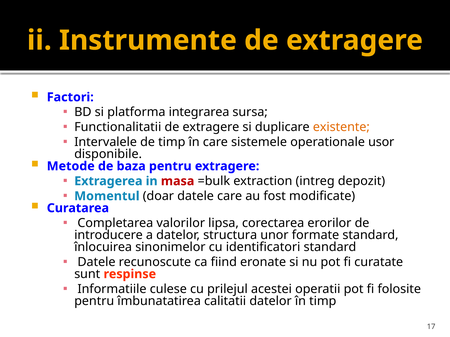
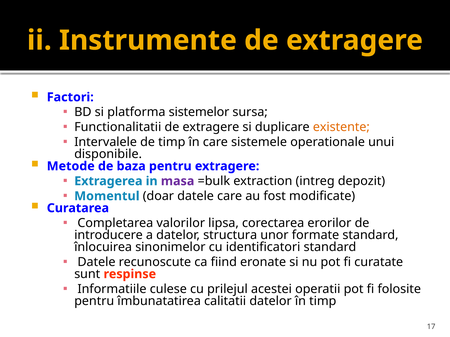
integrarea: integrarea -> sistemelor (199, 112)
usor: usor -> unui (381, 142)
masa colour: red -> purple (178, 181)
